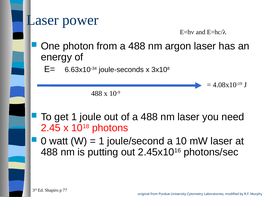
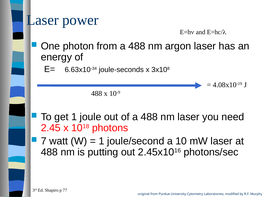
0: 0 -> 7 (44, 141)
